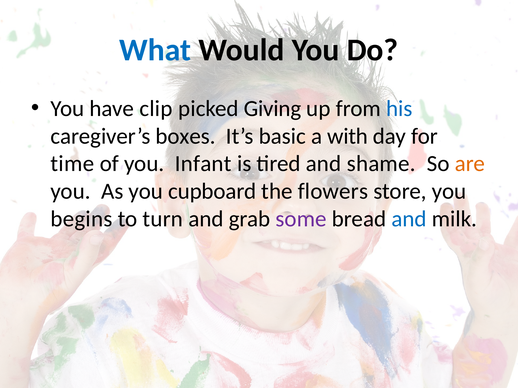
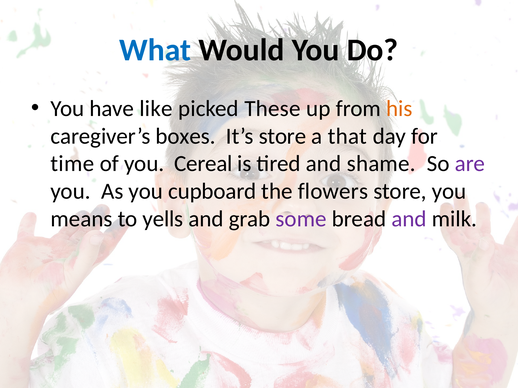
clip: clip -> like (156, 109)
Giving: Giving -> These (272, 109)
his colour: blue -> orange (399, 109)
It’s basic: basic -> store (282, 136)
with: with -> that (347, 136)
Infant: Infant -> Cereal (203, 164)
are colour: orange -> purple (470, 164)
begins: begins -> means (82, 219)
turn: turn -> yells (163, 219)
and colour: blue -> purple (409, 219)
